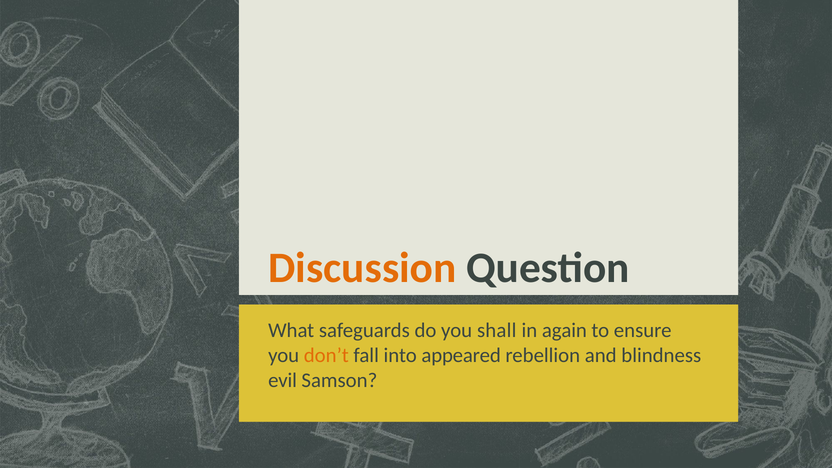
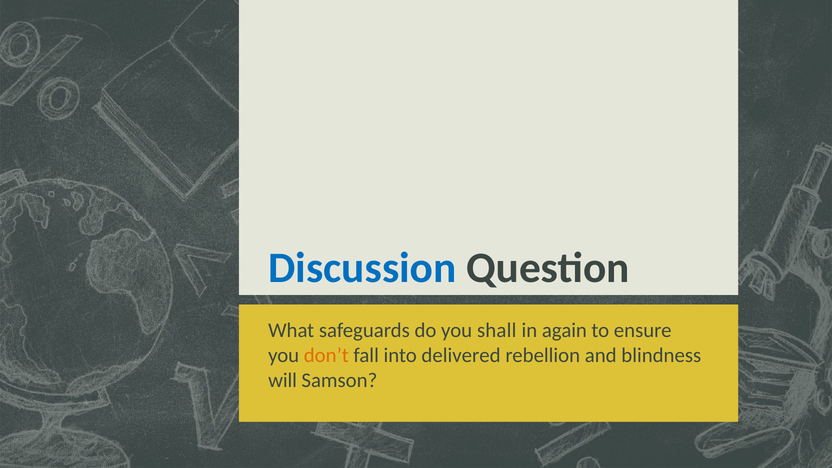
Discussion colour: orange -> blue (362, 268)
appeared: appeared -> delivered (461, 355)
evil: evil -> will (283, 380)
